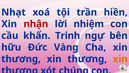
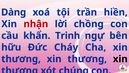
Nhạt: Nhạt -> Dàng (14, 12)
nhiệm: nhiệm -> chồng (89, 24)
Vàng: Vàng -> Cháy (66, 47)
xin colour: orange -> black (120, 59)
